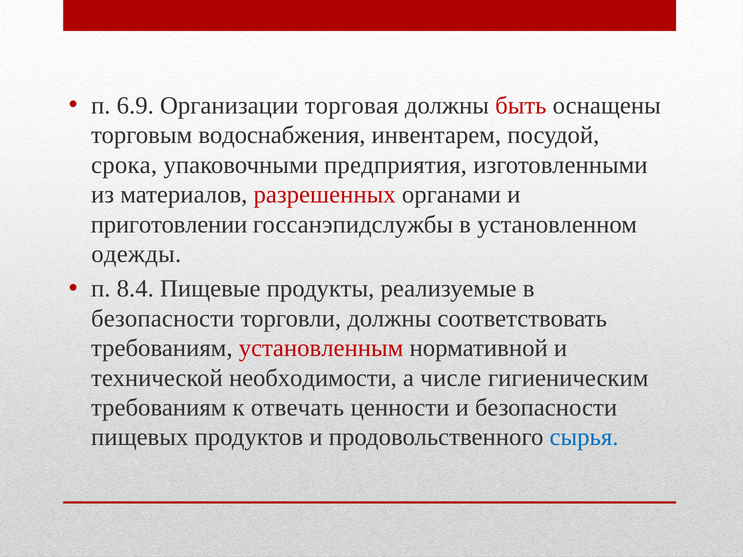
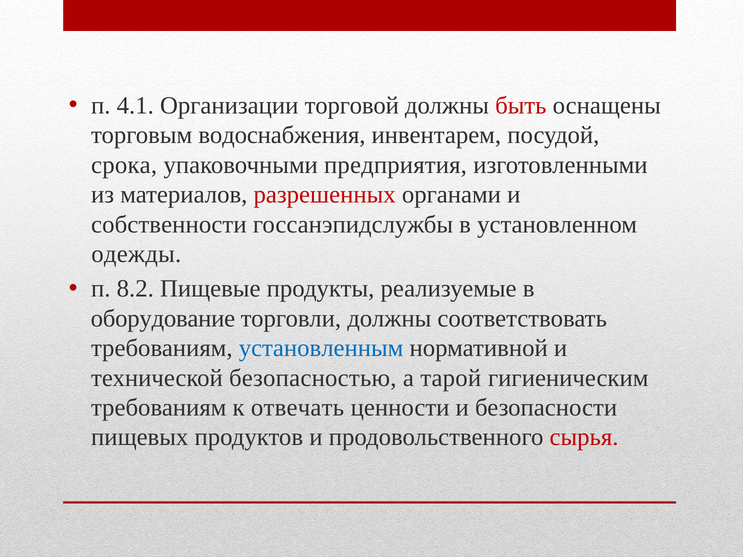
6.9: 6.9 -> 4.1 (135, 106)
торговая: торговая -> торговой (352, 106)
приготовлении: приготовлении -> собственности (169, 225)
8.4: 8.4 -> 8.2 (135, 289)
безопасности: безопасности -> оборудование (163, 319)
установленным colour: red -> blue (321, 348)
необходимости: необходимости -> безопасностью (313, 378)
числе: числе -> тарой (451, 378)
сырья colour: blue -> red (584, 438)
